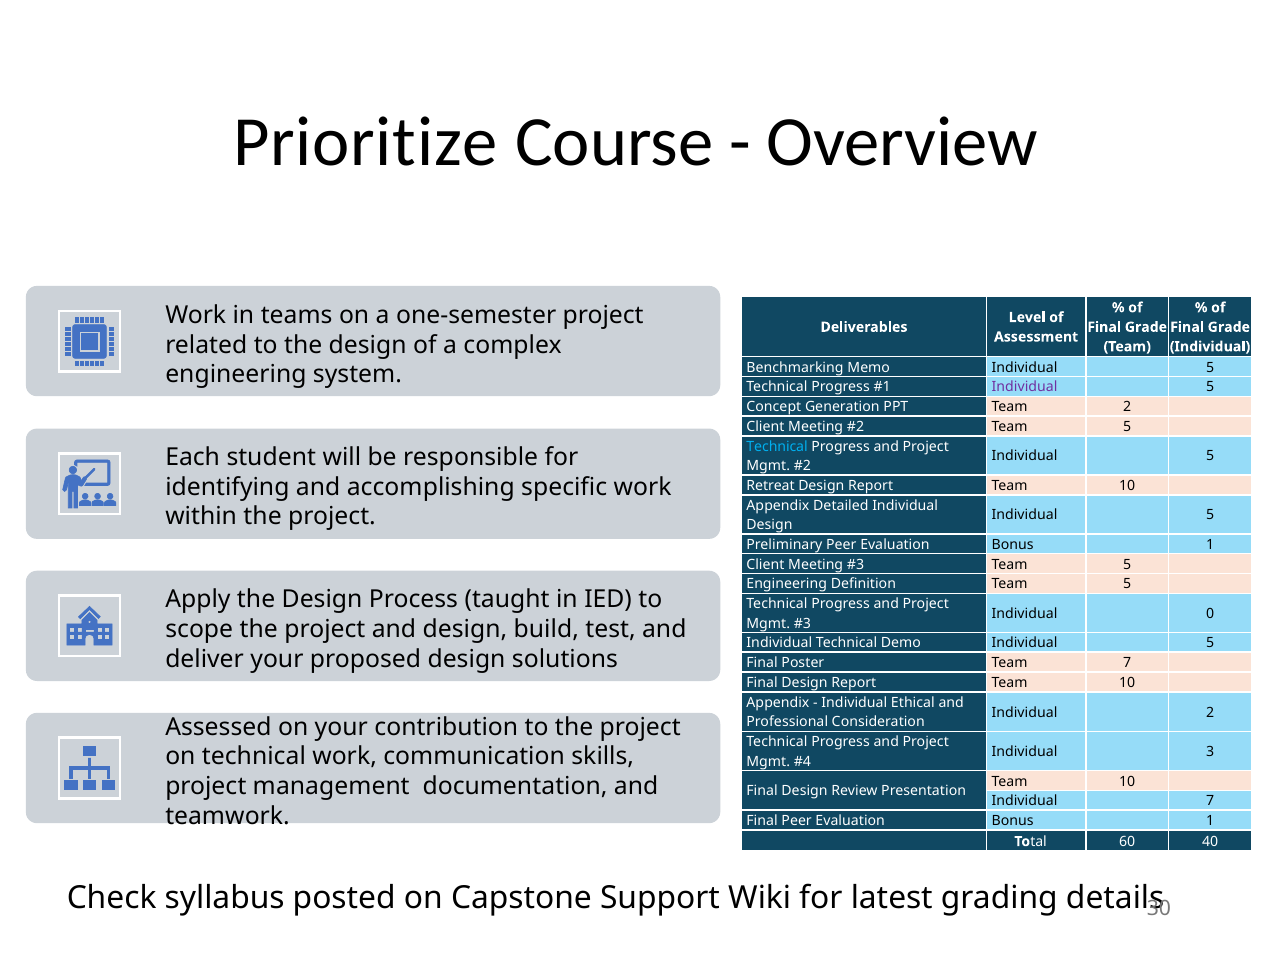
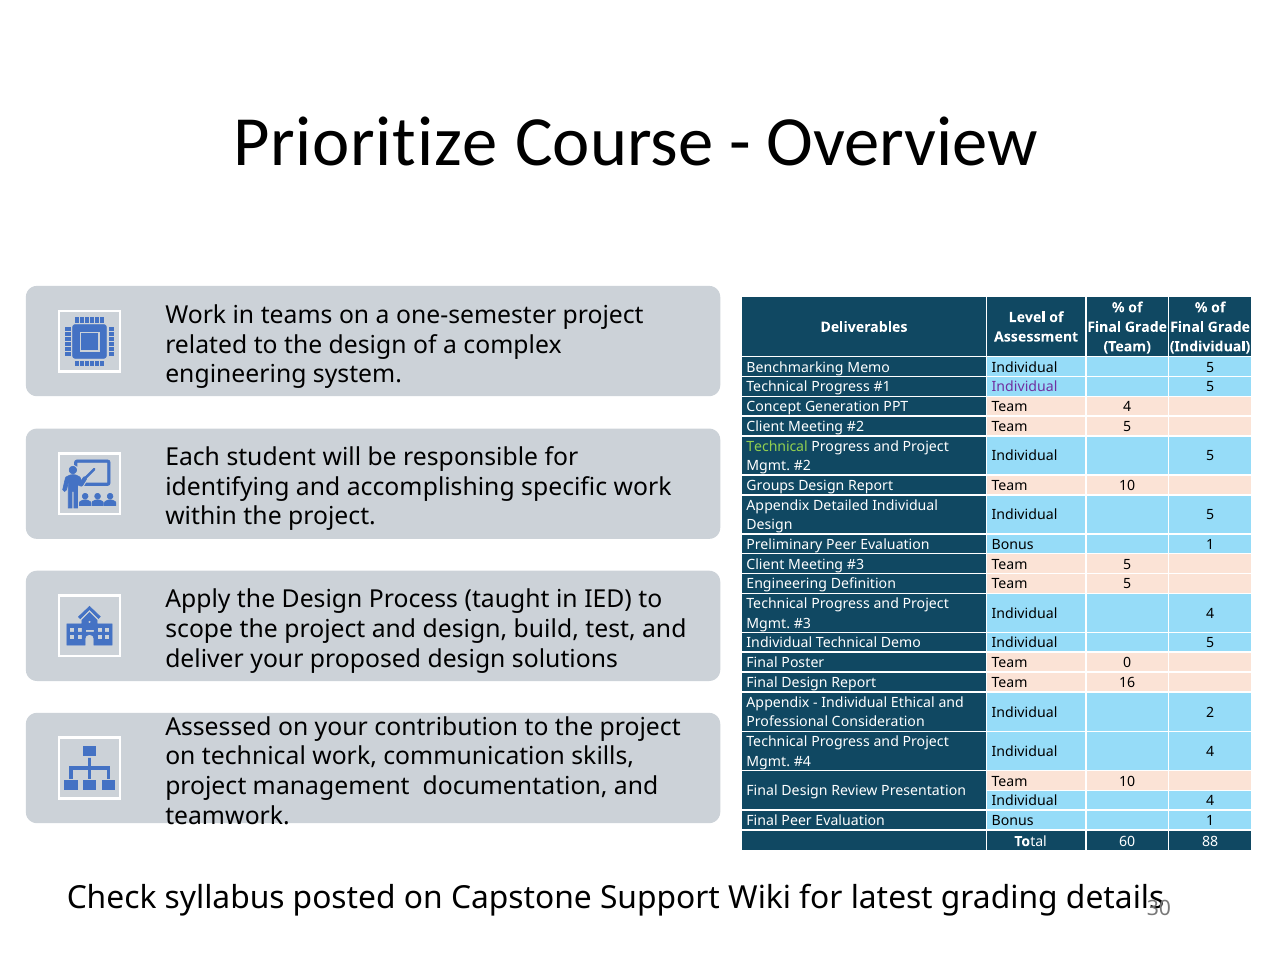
Team 2: 2 -> 4 (1127, 407)
Technical colour: light blue -> light green (777, 447)
Retreat: Retreat -> Groups (771, 486)
0: 0 -> 4 (1210, 614)
Team 7: 7 -> 0 (1127, 663)
10: 10 -> 16 (1127, 683)
3: 3 -> 4 (1210, 752)
7: 7 -> 4 (1210, 801)
40: 40 -> 88 (1210, 842)
